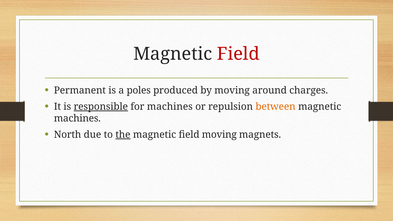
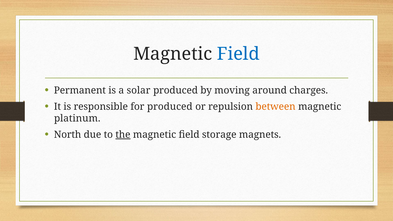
Field colour: red -> blue (238, 54)
poles: poles -> solar (139, 90)
responsible underline: present -> none (101, 107)
for machines: machines -> produced (170, 107)
machines: machines -> platinum (77, 118)
field moving: moving -> storage (219, 135)
